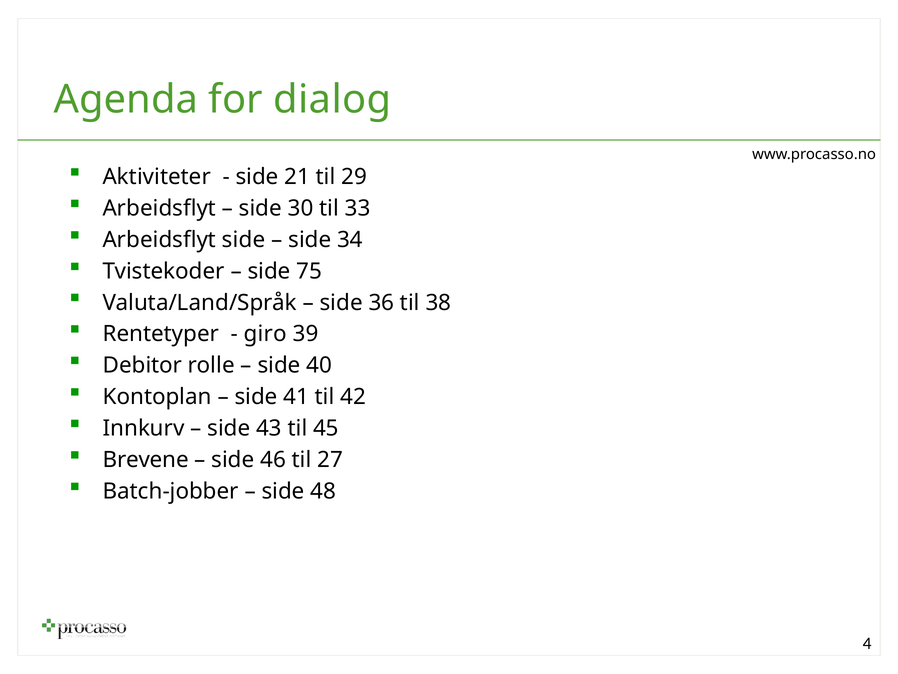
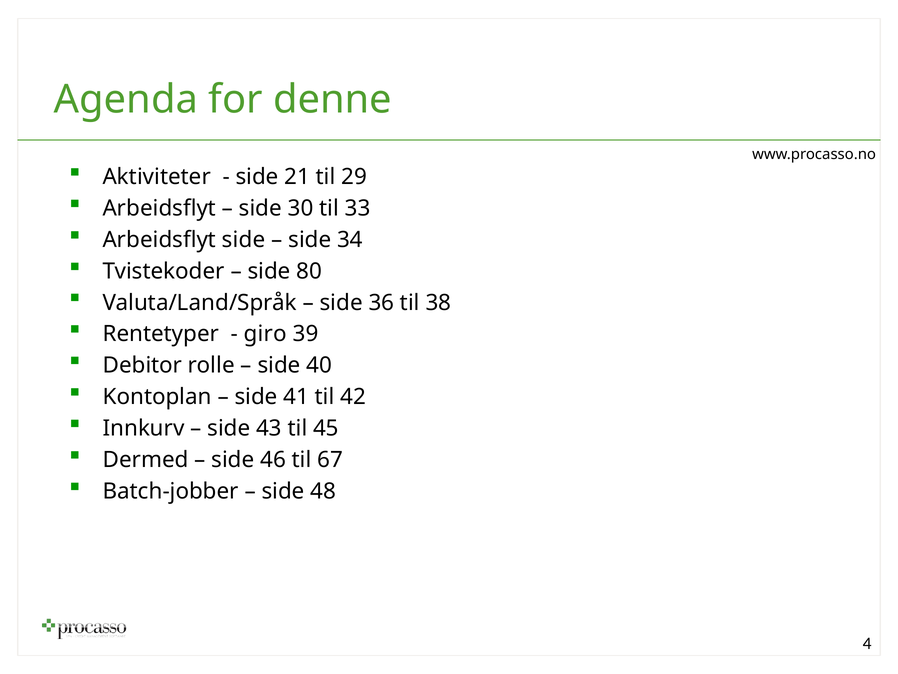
dialog: dialog -> denne (333, 100)
75: 75 -> 80 (309, 271)
Brevene: Brevene -> Dermed (146, 460)
27: 27 -> 67 (330, 460)
